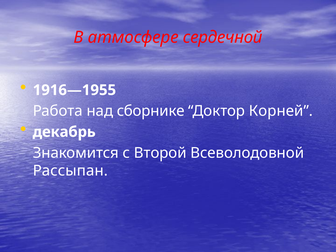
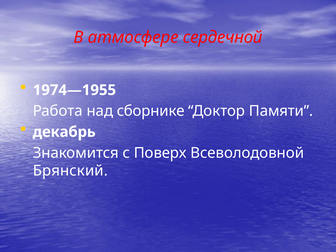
1916—1955: 1916—1955 -> 1974—1955 (74, 90)
Корней: Корней -> Памяти (281, 111)
Второй: Второй -> Поверх (160, 153)
Рассыпан: Рассыпан -> Брянский (70, 171)
